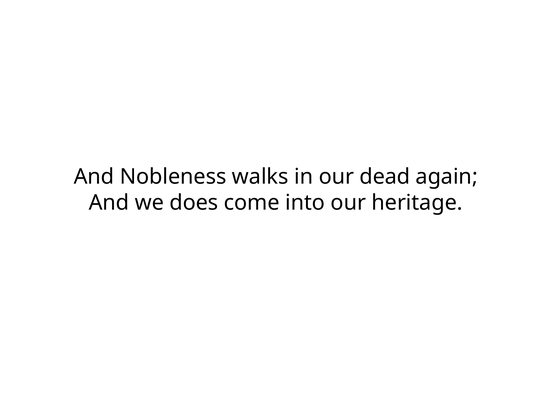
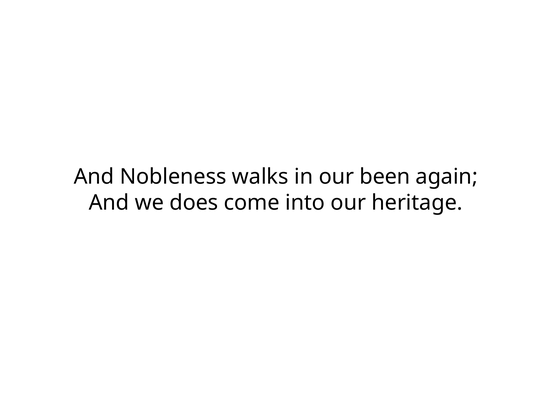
dead: dead -> been (385, 177)
